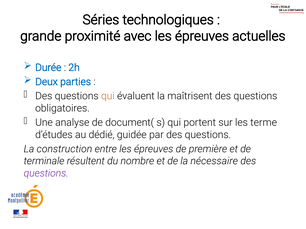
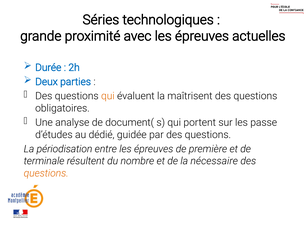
terme: terme -> passe (264, 123)
construction: construction -> périodisation (65, 149)
questions colour: purple -> orange (46, 174)
